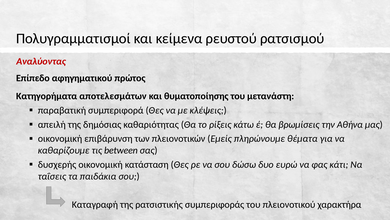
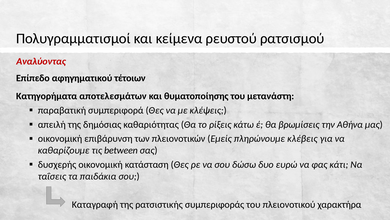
πρώτος: πρώτος -> τέτοιων (130, 78)
θέματα: θέματα -> κλέβεις (302, 138)
